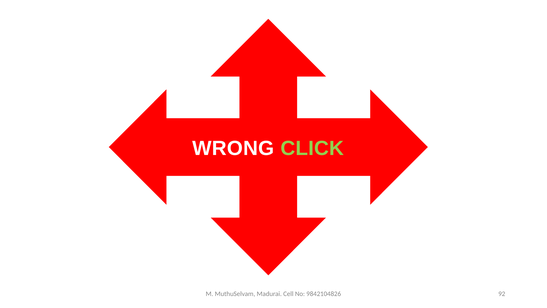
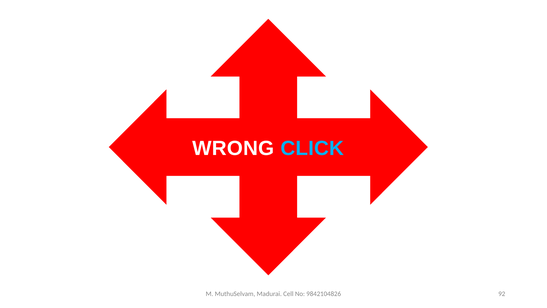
CLICK colour: light green -> light blue (312, 148)
